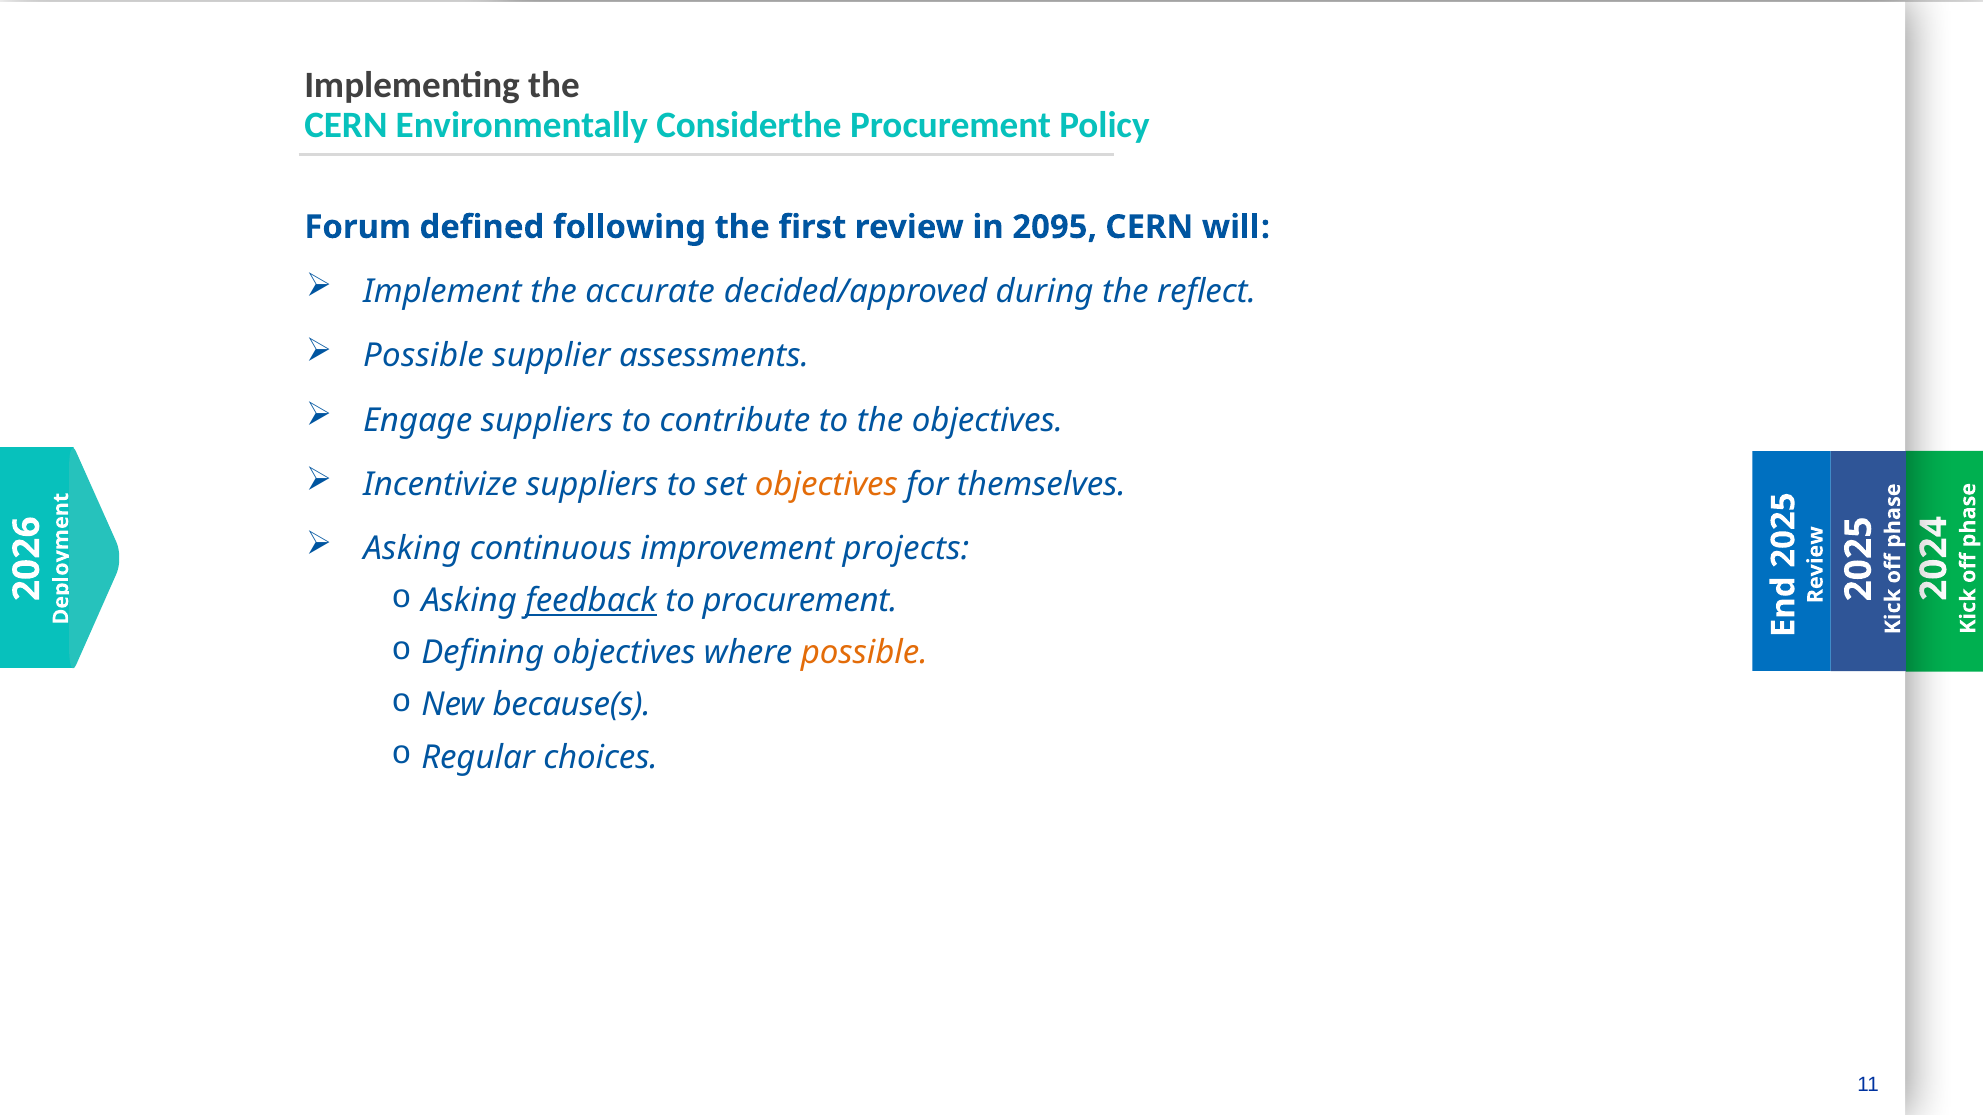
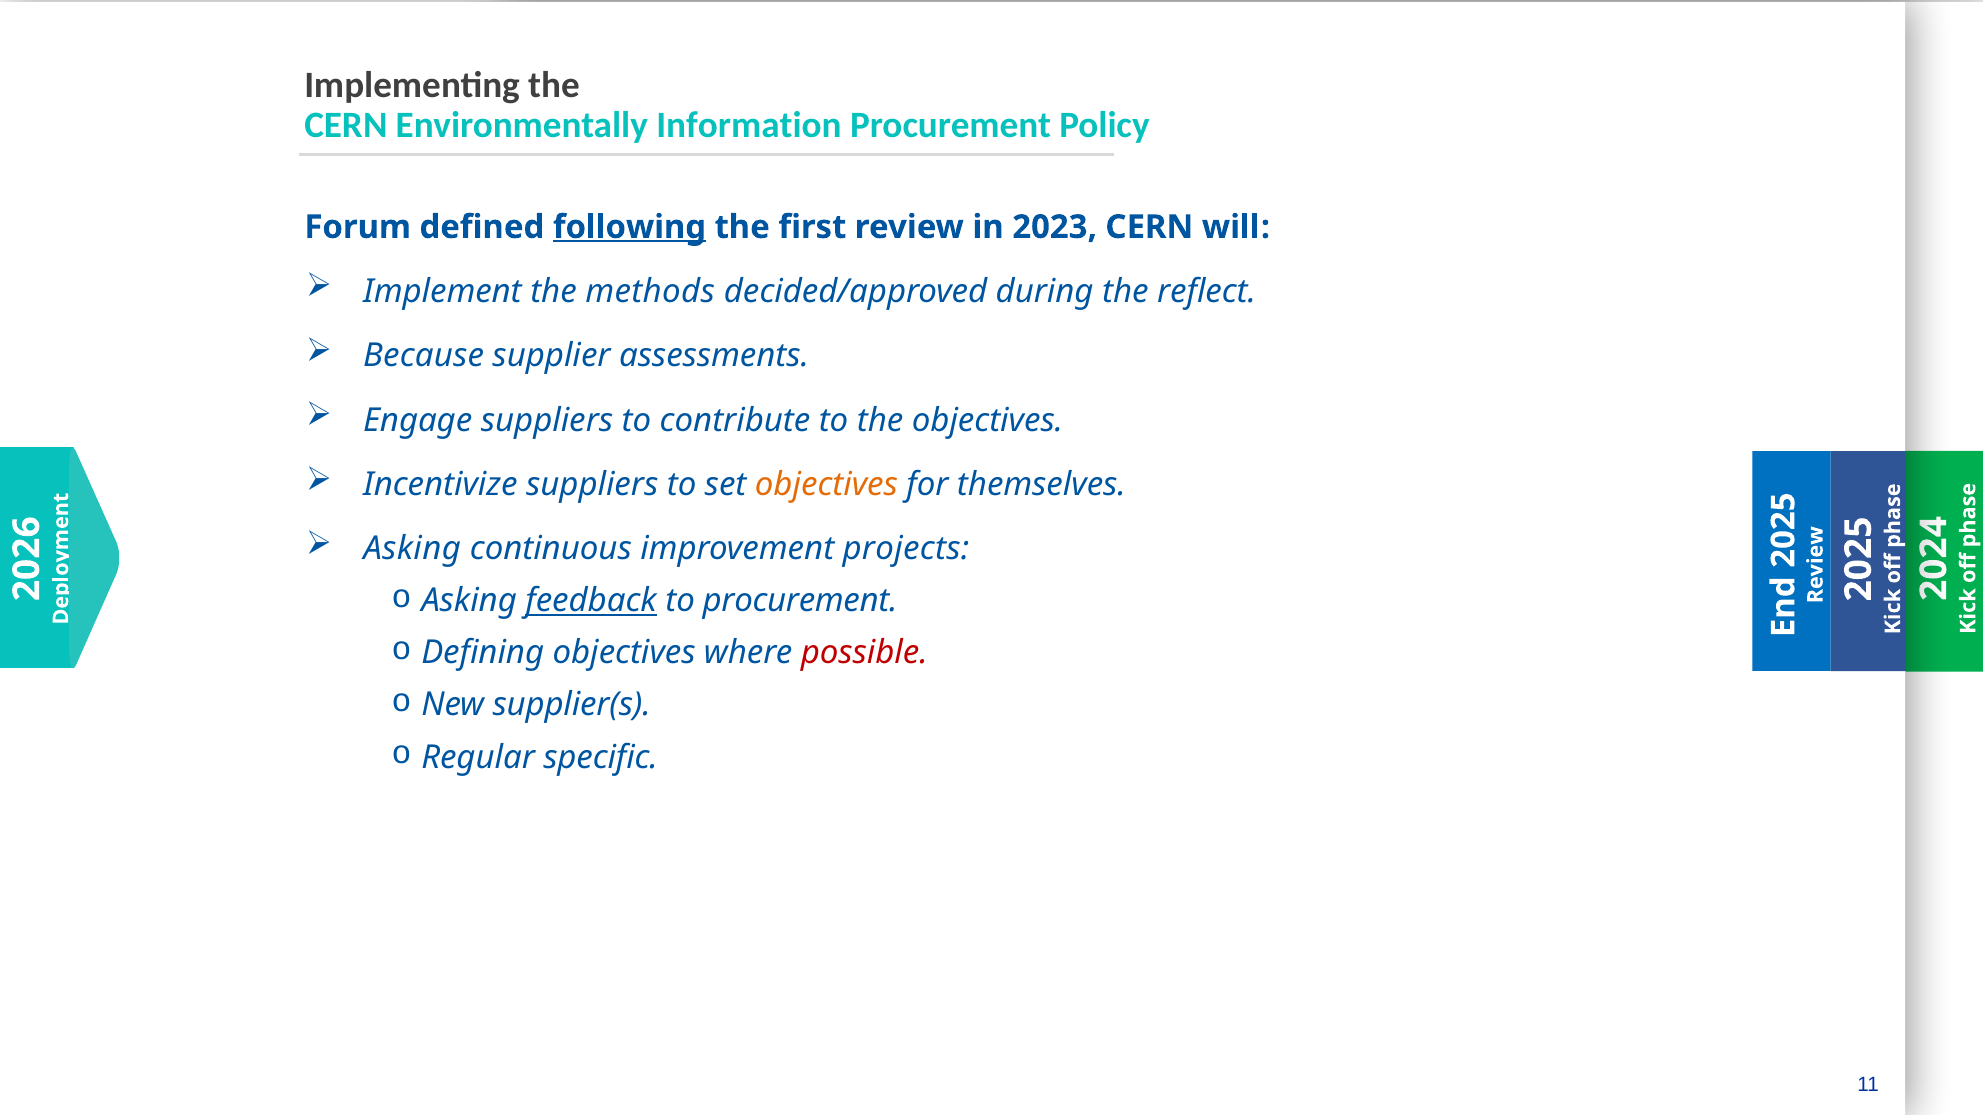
Considerthe: Considerthe -> Information (749, 125)
following underline: none -> present (629, 227)
2095: 2095 -> 2023 (1055, 227)
accurate: accurate -> methods (650, 292)
Possible: Possible -> Because (424, 356)
possible colour: orange -> red (864, 653)
because(s: because(s -> supplier(s (572, 705)
choices: choices -> specific (601, 757)
